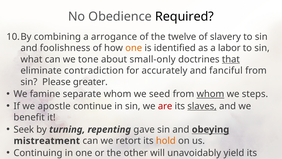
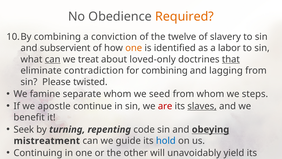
Required colour: black -> orange (184, 17)
arrogance: arrogance -> conviction (114, 37)
foolishness: foolishness -> subservient (65, 48)
can underline: none -> present (53, 59)
tone: tone -> treat (88, 59)
small-only: small-only -> loved-only (153, 59)
for accurately: accurately -> combining (165, 70)
fanciful: fanciful -> lagging (226, 70)
greater: greater -> twisted (90, 82)
whom underline: present -> none (210, 94)
gave: gave -> code (144, 129)
retort: retort -> guide (128, 141)
hold colour: orange -> blue (166, 141)
